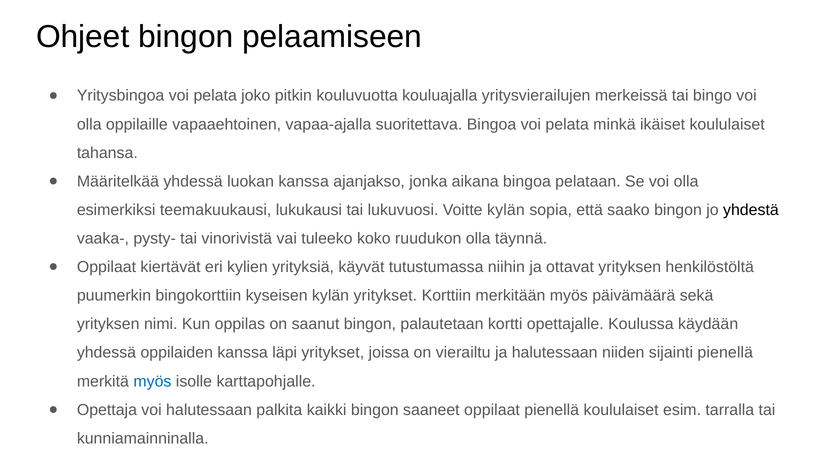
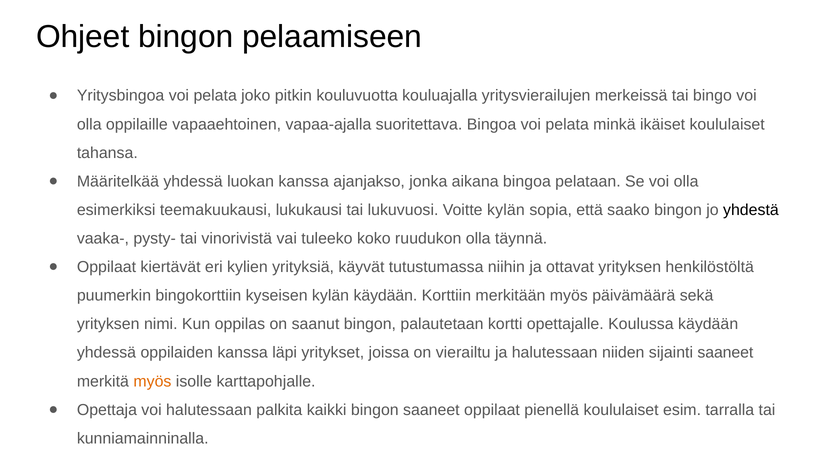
kylän yritykset: yritykset -> käydään (385, 296)
sijainti pienellä: pienellä -> saaneet (725, 353)
myös colour: blue -> orange (152, 382)
